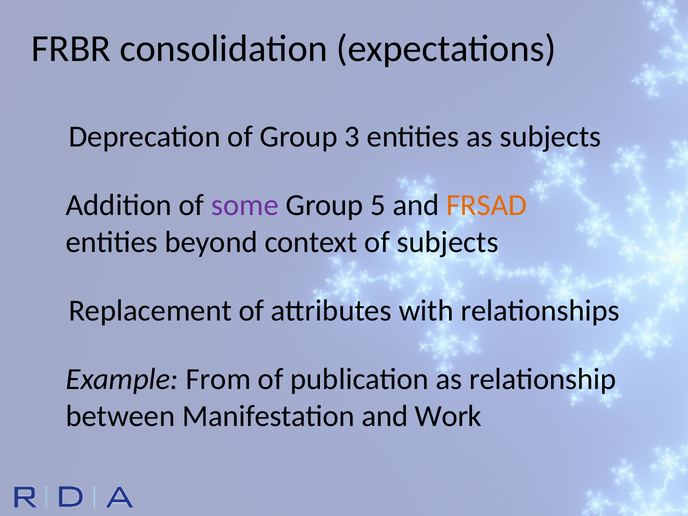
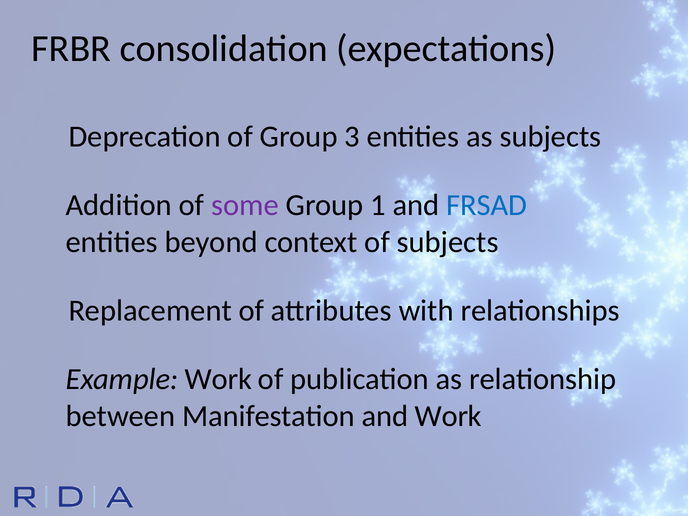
5: 5 -> 1 (378, 205)
FRSAD colour: orange -> blue (487, 205)
Example From: From -> Work (218, 379)
